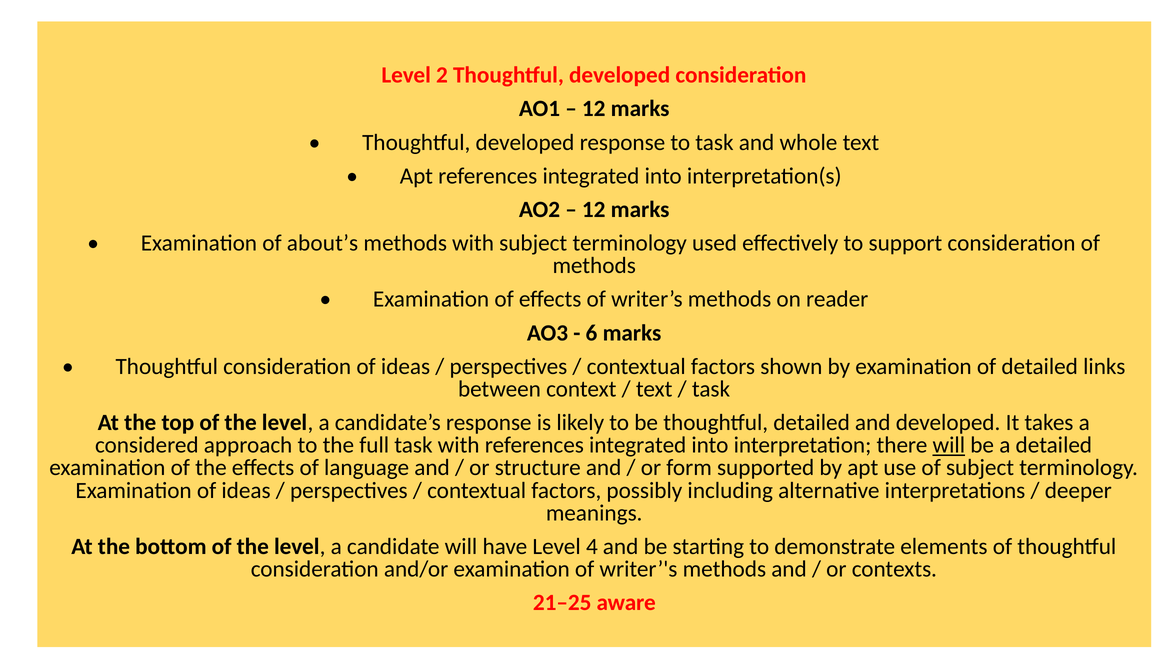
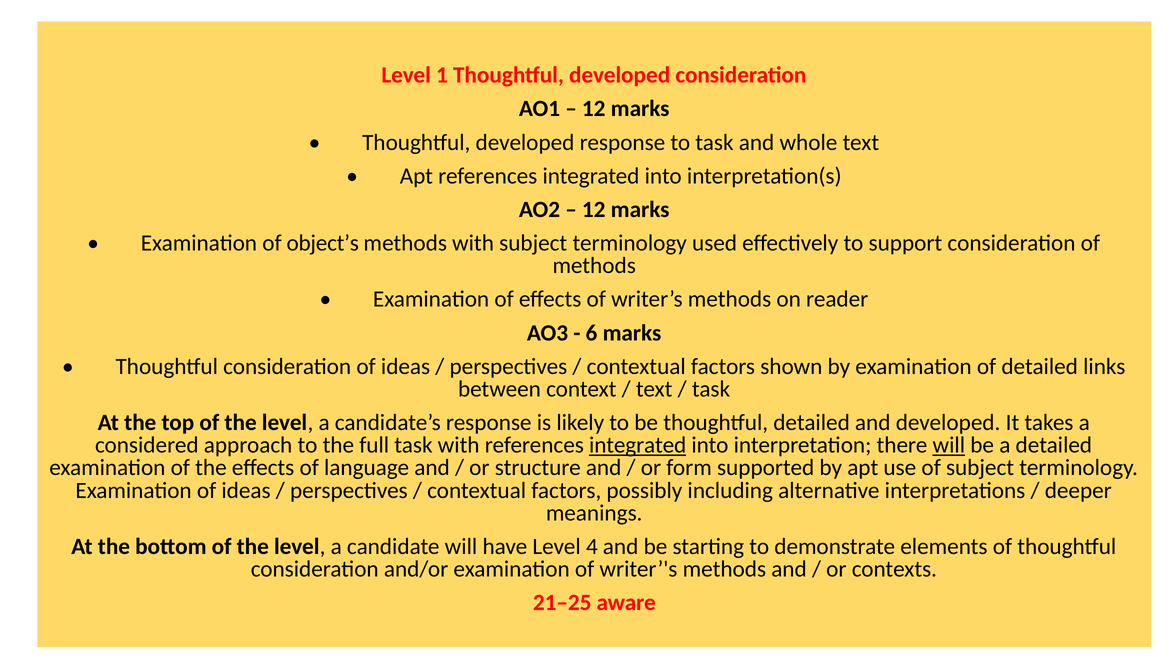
2: 2 -> 1 (442, 75)
about’s: about’s -> object’s (323, 243)
integrated underline: none -> present (638, 445)
